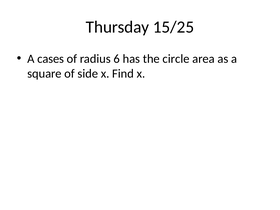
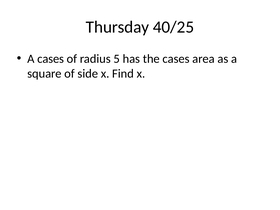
15/25: 15/25 -> 40/25 (173, 27)
6: 6 -> 5 (117, 59)
the circle: circle -> cases (176, 59)
